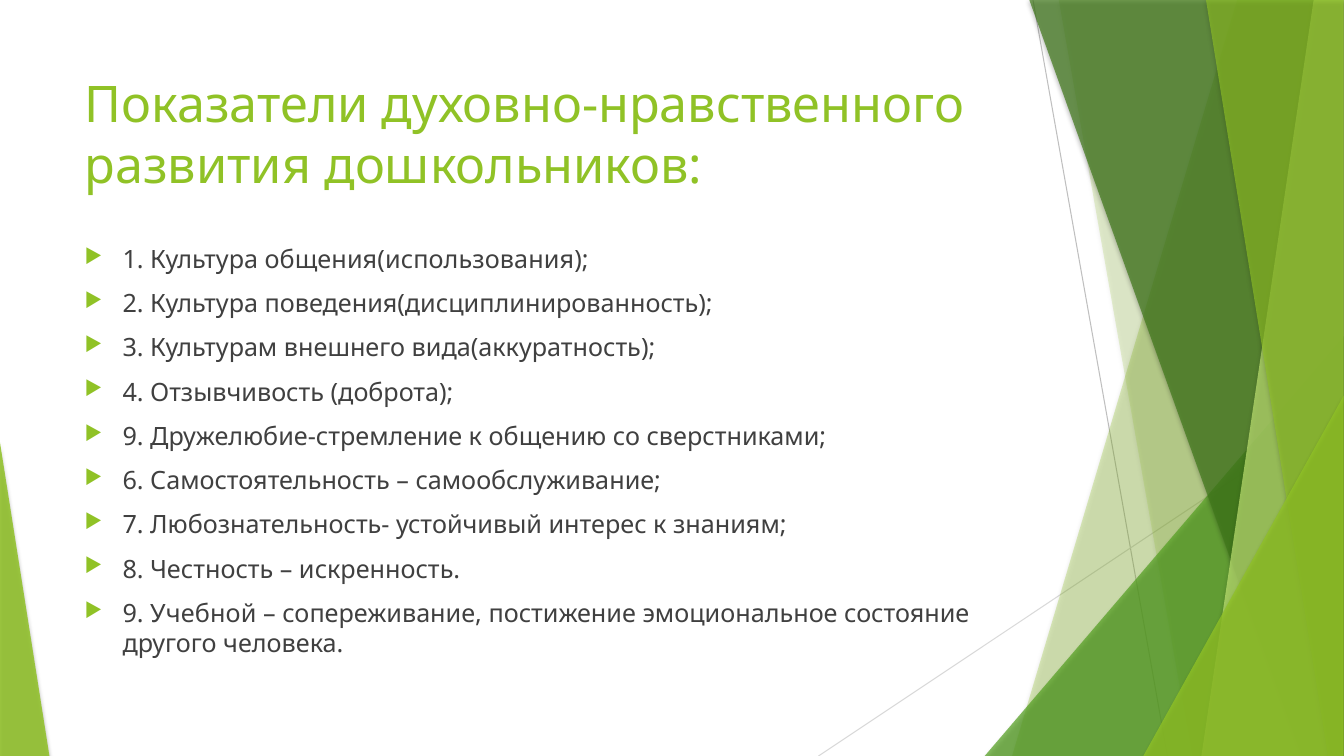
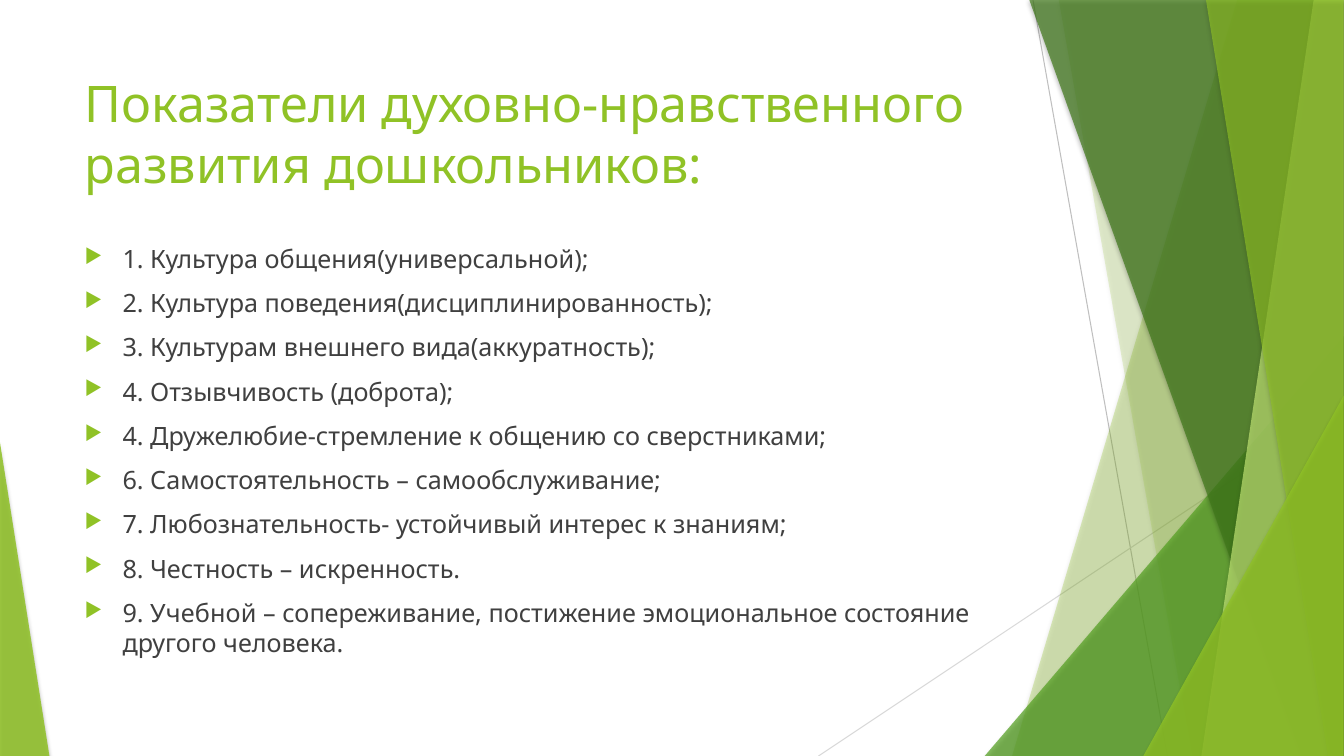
общения(использования: общения(использования -> общения(универсальной (427, 260)
9: 9 -> 4 (133, 437)
